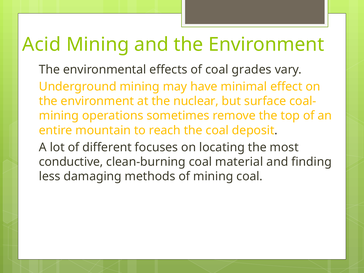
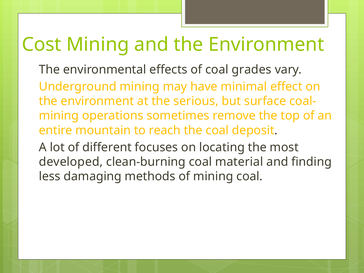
Acid: Acid -> Cost (42, 44)
nuclear: nuclear -> serious (196, 101)
conductive: conductive -> developed (71, 162)
